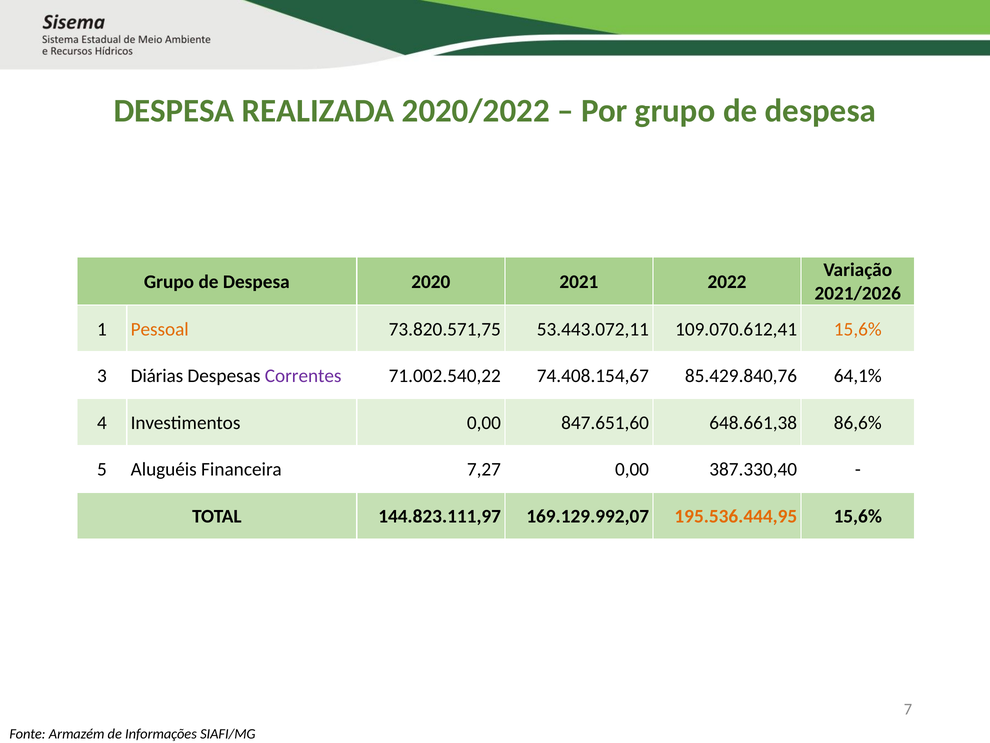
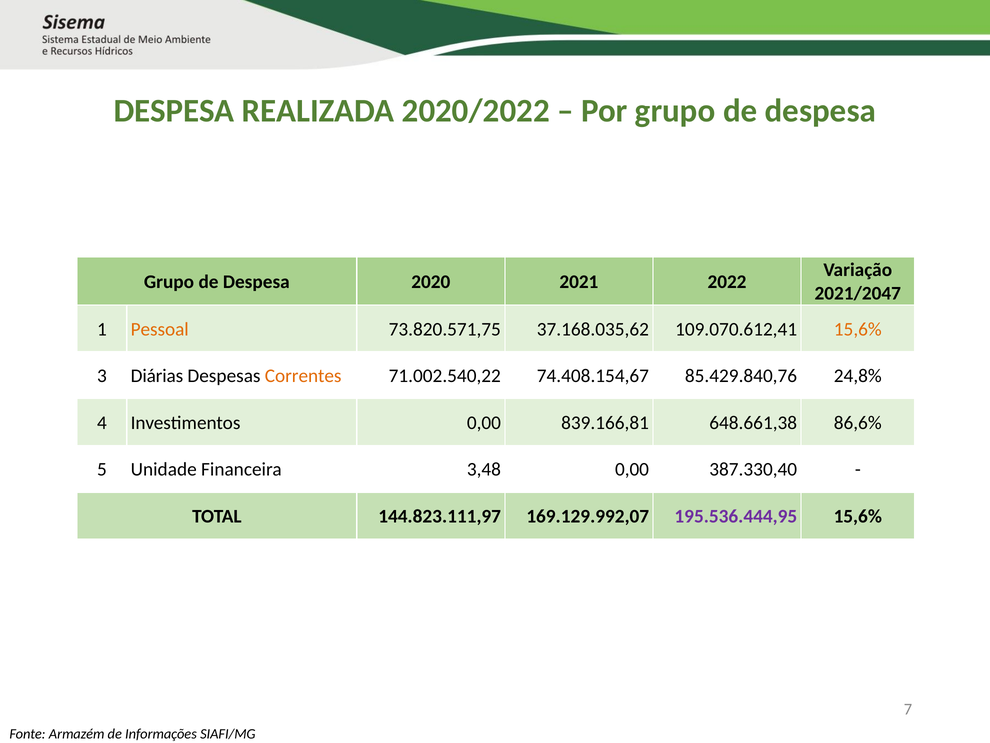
2021/2026: 2021/2026 -> 2021/2047 (858, 293)
53.443.072,11: 53.443.072,11 -> 37.168.035,62 (593, 329)
Correntes colour: purple -> orange (303, 376)
64,1%: 64,1% -> 24,8% (858, 376)
847.651,60: 847.651,60 -> 839.166,81 (605, 422)
Aluguéis: Aluguéis -> Unidade (164, 469)
7,27: 7,27 -> 3,48 (484, 469)
195.536.444,95 colour: orange -> purple (736, 516)
